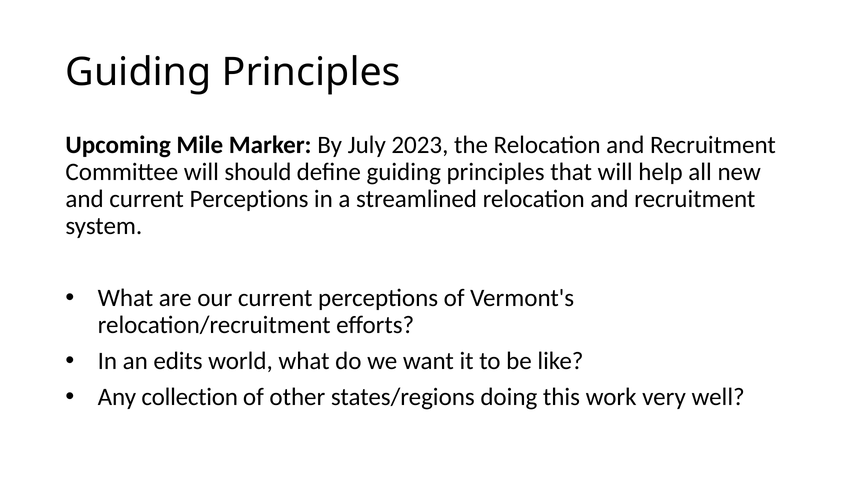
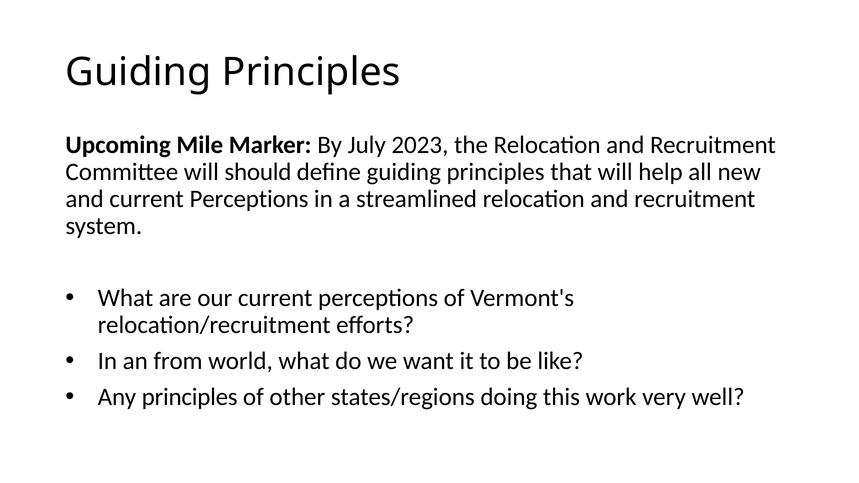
edits: edits -> from (178, 361)
Any collection: collection -> principles (190, 397)
